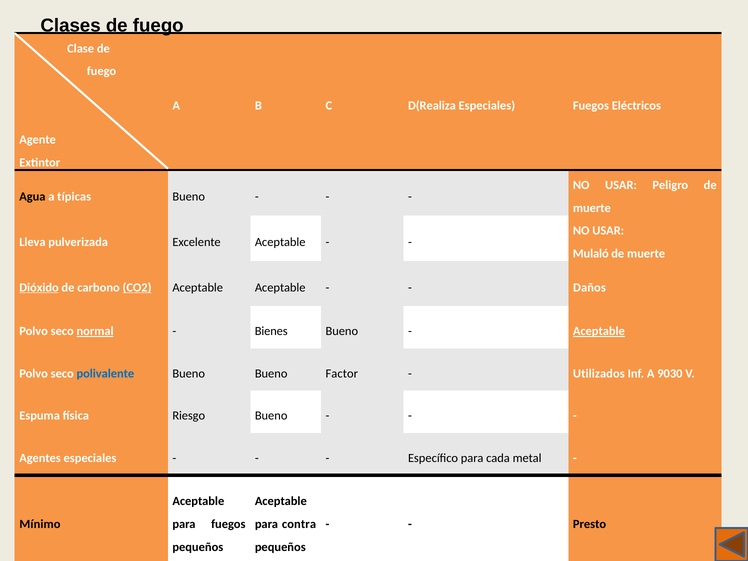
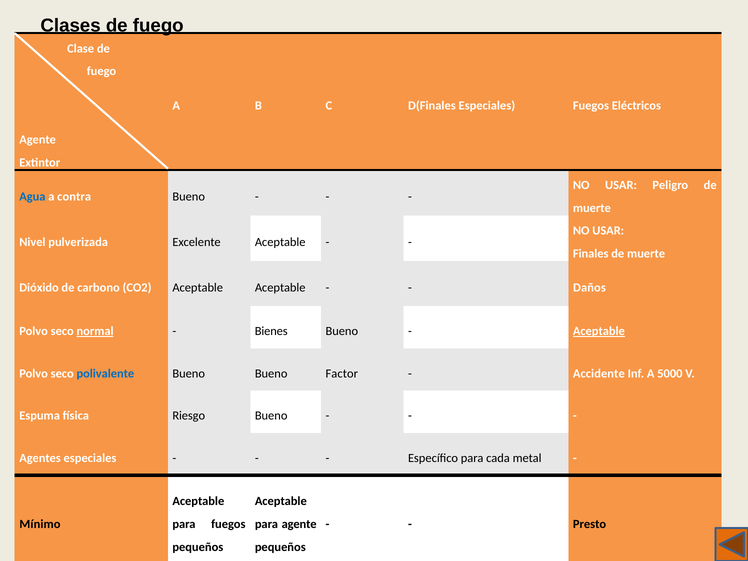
D(Realiza: D(Realiza -> D(Finales (432, 105)
Agua colour: black -> blue (32, 197)
típicas: típicas -> contra (74, 197)
Lleva: Lleva -> Nivel (32, 242)
Mulaló: Mulaló -> Finales (591, 254)
Dióxido underline: present -> none (39, 287)
CO2 underline: present -> none (137, 287)
Utilizados: Utilizados -> Accidente (599, 373)
9030: 9030 -> 5000 (670, 373)
para contra: contra -> agente (299, 524)
